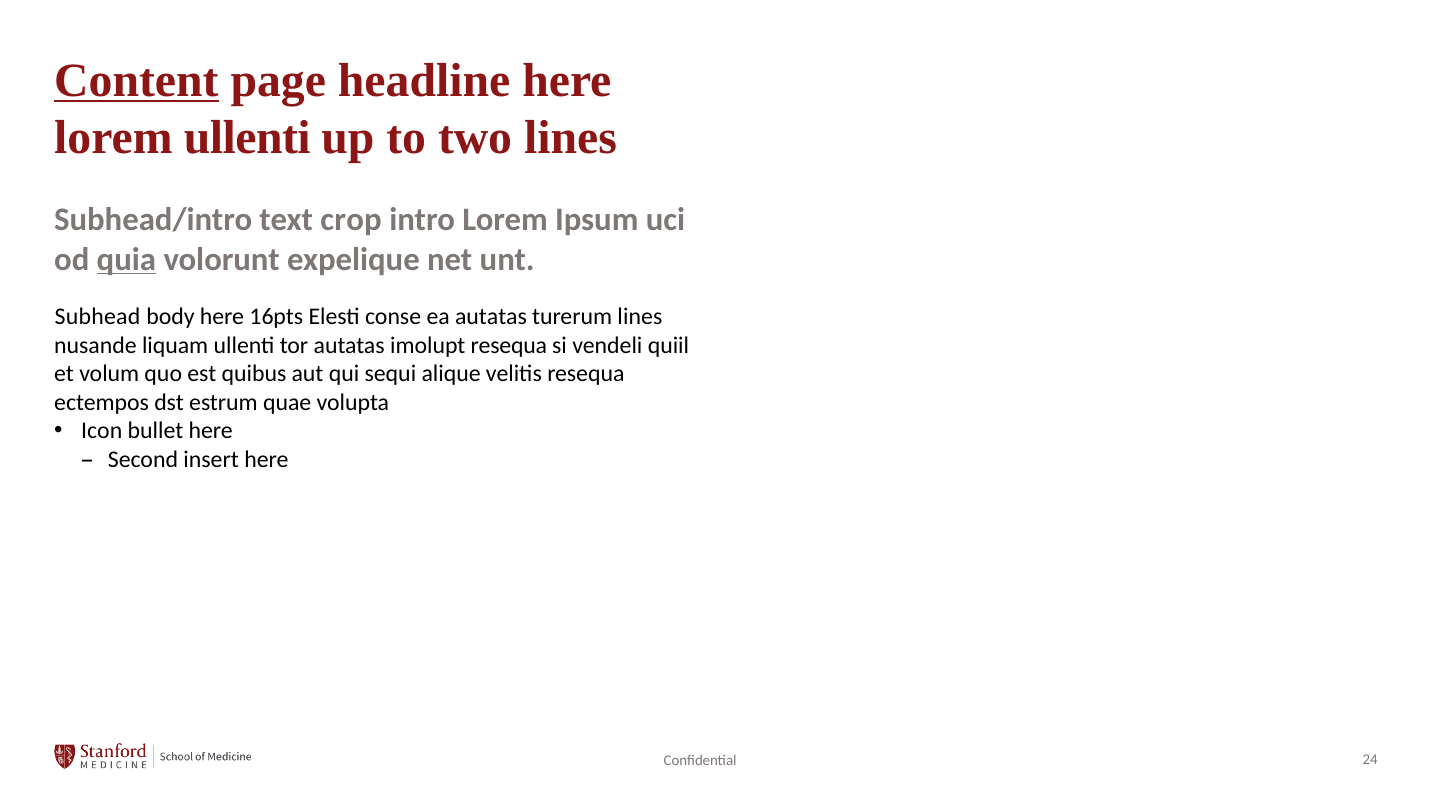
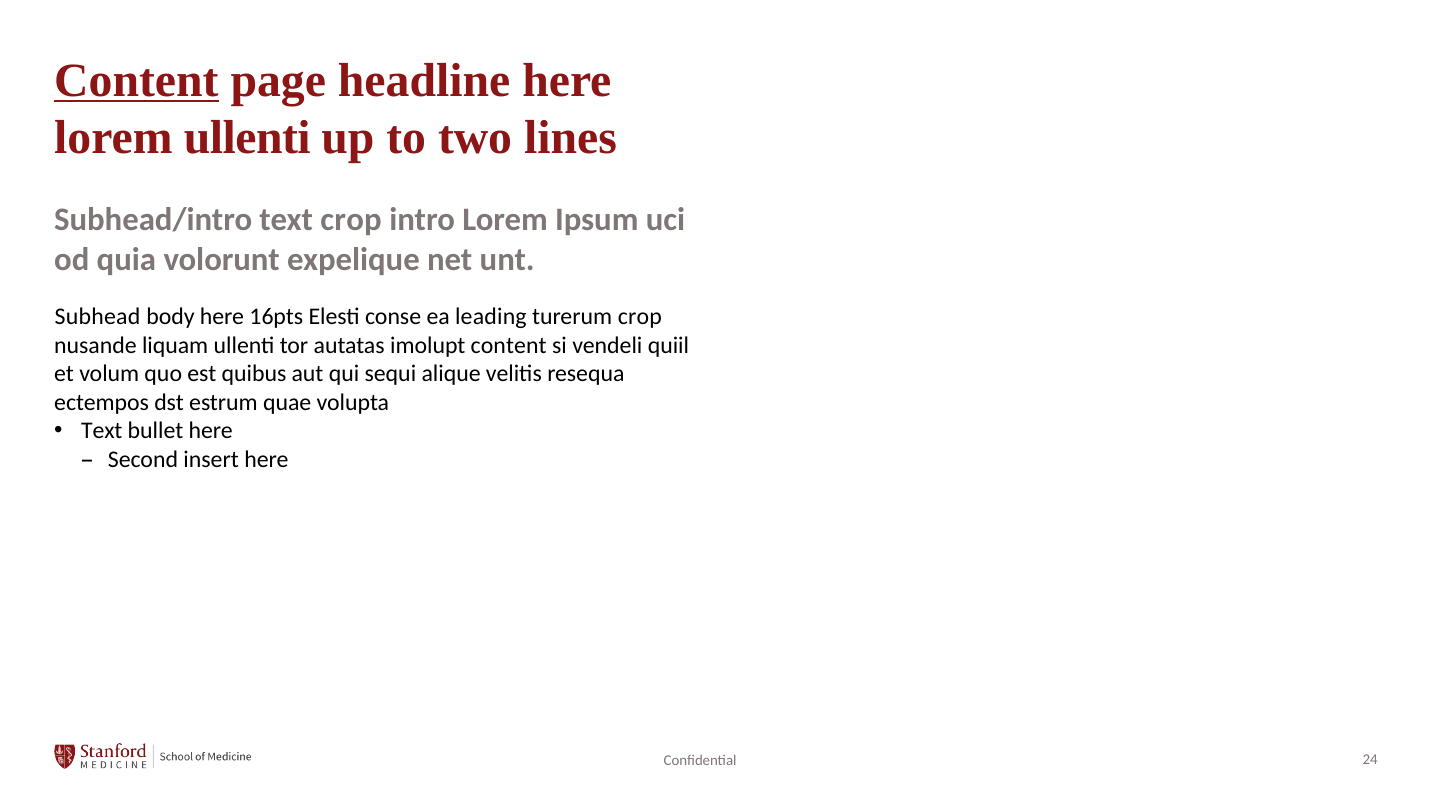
quia underline: present -> none (126, 260)
ea autatas: autatas -> leading (491, 317)
turerum lines: lines -> crop (640, 317)
imolupt resequa: resequa -> content (509, 345)
Icon: Icon -> Text (102, 431)
